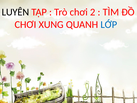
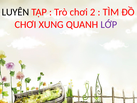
LỚP colour: blue -> purple (109, 24)
